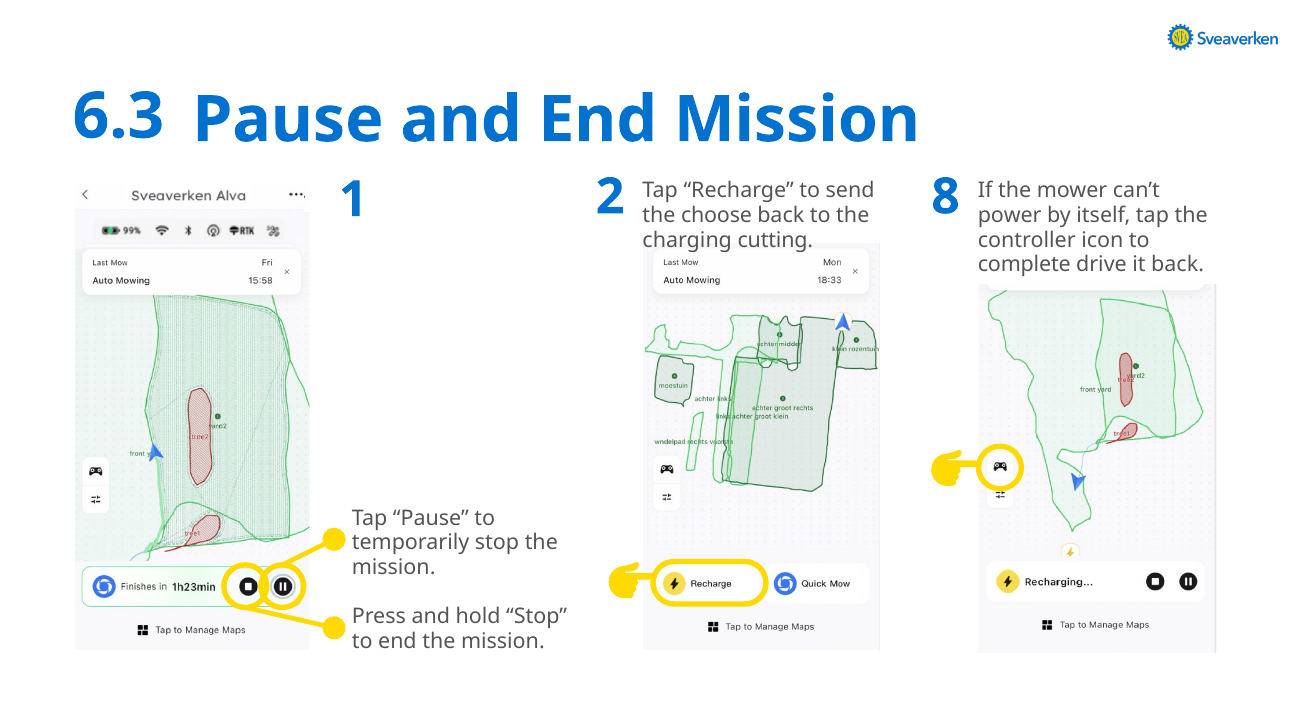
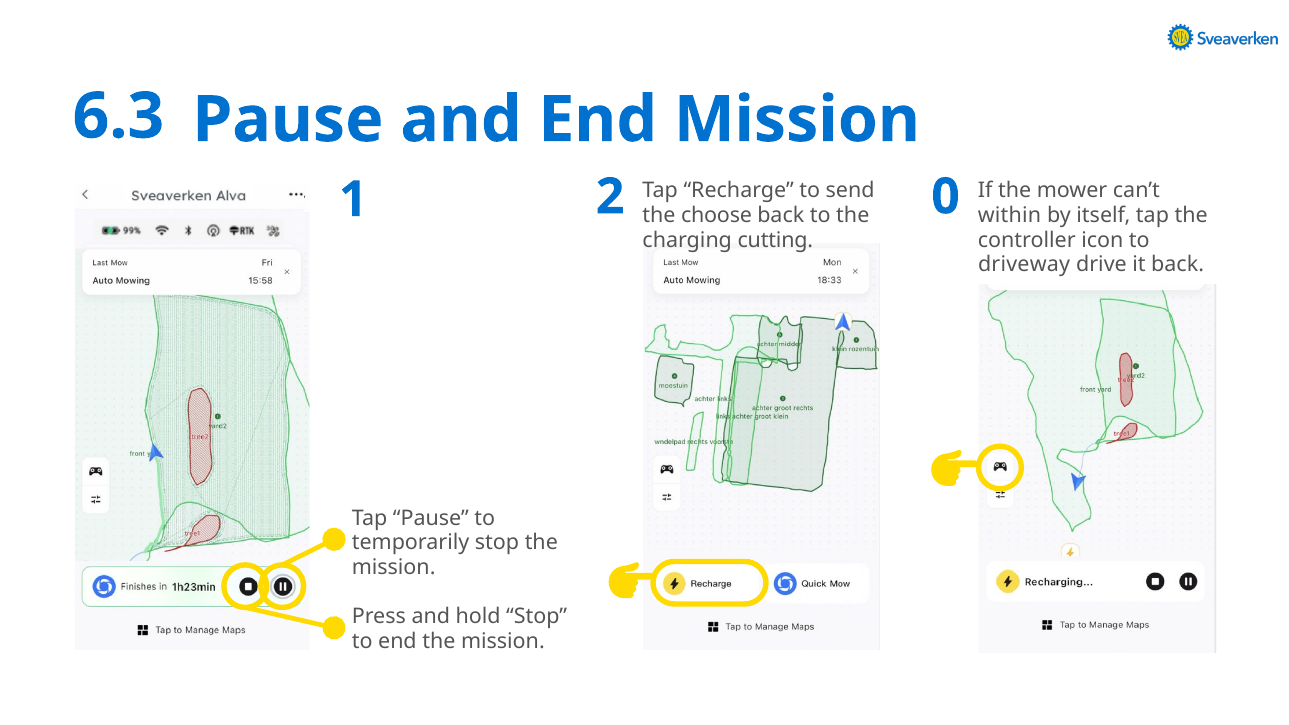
8: 8 -> 0 (946, 197)
power: power -> within (1010, 215)
complete: complete -> driveway (1024, 265)
